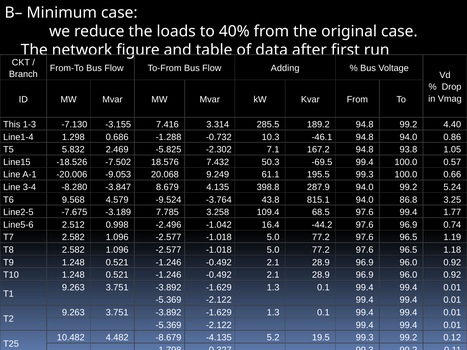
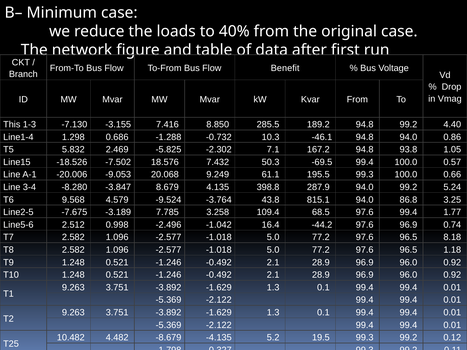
Adding: Adding -> Benefit (285, 68)
3.314: 3.314 -> 8.850 (218, 125)
1.19: 1.19 -> 8.18 (452, 237)
